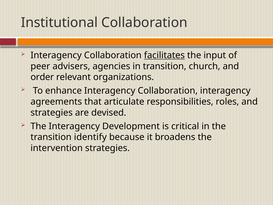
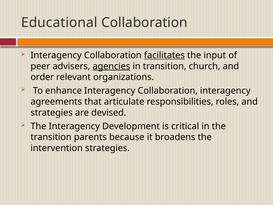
Institutional: Institutional -> Educational (59, 23)
agencies underline: none -> present (111, 66)
identify: identify -> parents (90, 137)
